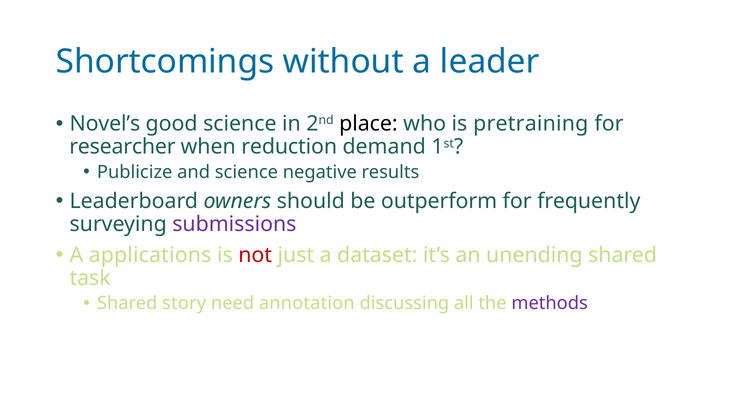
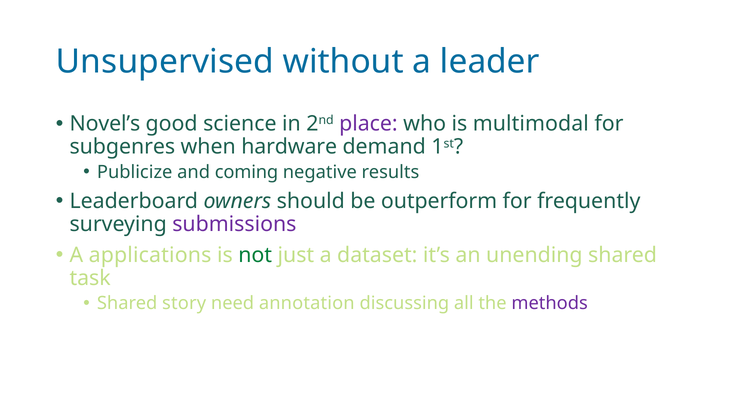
Shortcomings: Shortcomings -> Unsupervised (165, 61)
place colour: black -> purple (368, 124)
pretraining: pretraining -> multimodal (531, 124)
researcher: researcher -> subgenres (122, 147)
reduction: reduction -> hardware (289, 147)
and science: science -> coming (247, 172)
not colour: red -> green (255, 255)
